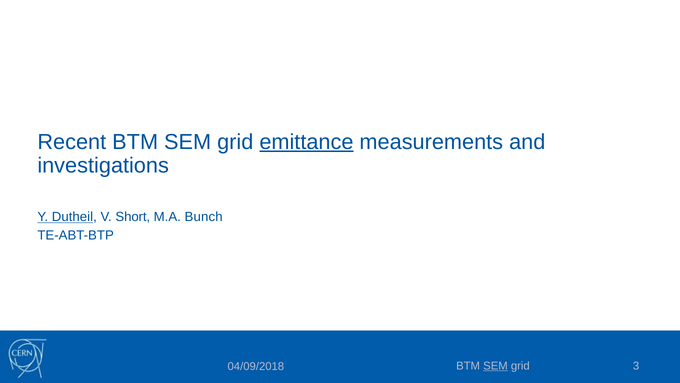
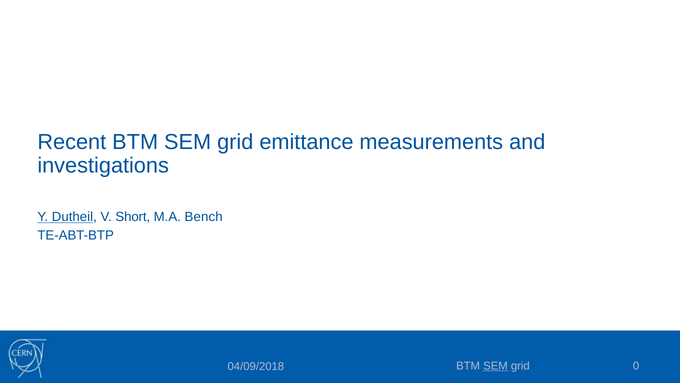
emittance underline: present -> none (306, 142)
Bunch: Bunch -> Bench (204, 217)
3: 3 -> 0 (636, 365)
